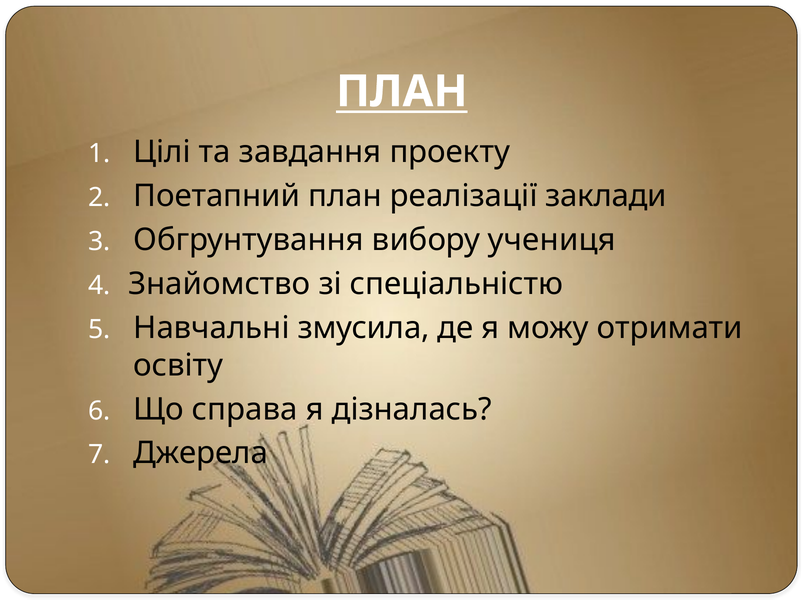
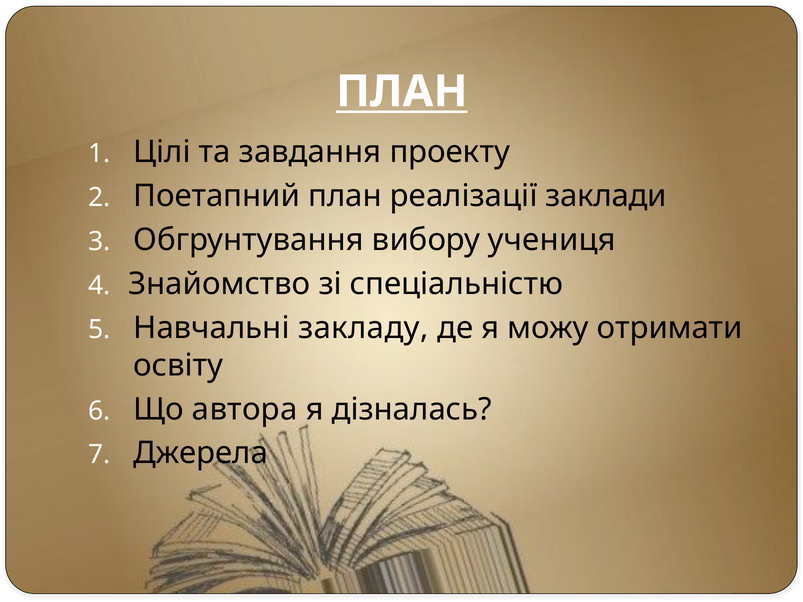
змусила: змусила -> закладу (363, 328)
справа: справа -> автора (245, 409)
